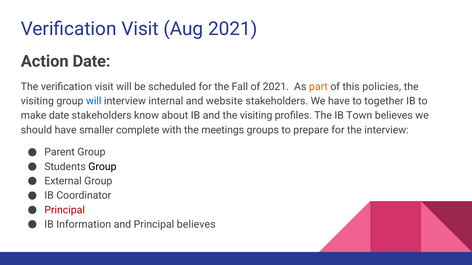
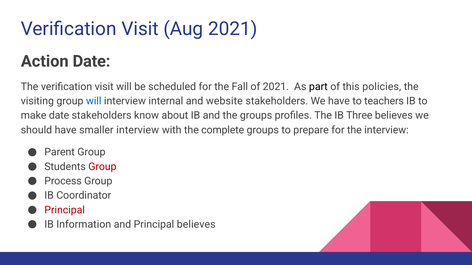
part colour: orange -> black (318, 87)
together: together -> teachers (384, 101)
and the visiting: visiting -> groups (256, 116)
Town: Town -> Three (359, 116)
smaller complete: complete -> interview (138, 130)
meetings: meetings -> complete (223, 130)
Group colour: black -> red (102, 167)
External: External -> Process (63, 181)
